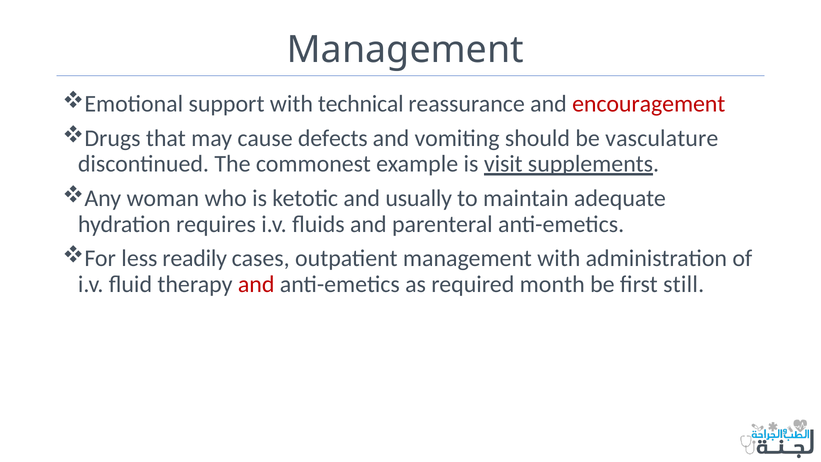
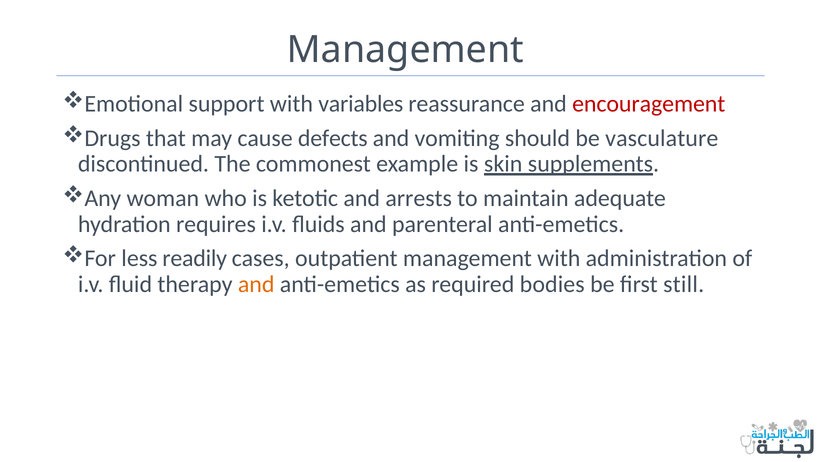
technical: technical -> variables (361, 104)
visit: visit -> skin (503, 164)
usually: usually -> arrests (419, 198)
and colour: red -> orange (256, 284)
month: month -> bodies (552, 284)
